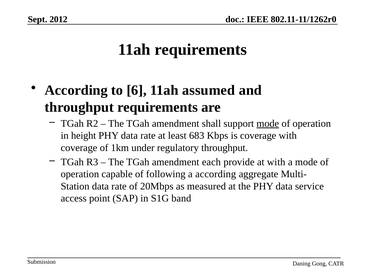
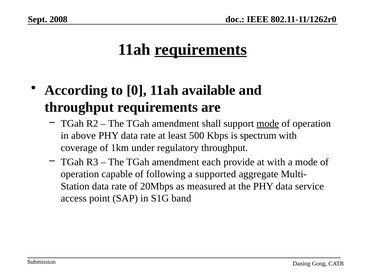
2012: 2012 -> 2008 (59, 19)
requirements underline: none -> present (201, 50)
6: 6 -> 0 (137, 90)
assumed: assumed -> available (209, 90)
height: height -> above (83, 136)
683: 683 -> 500 (197, 136)
is coverage: coverage -> spectrum (258, 136)
a according: according -> supported (216, 175)
